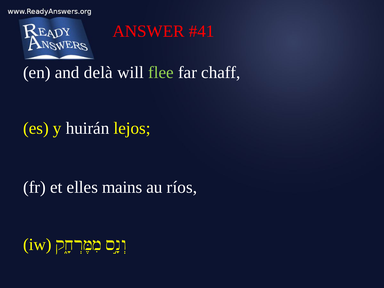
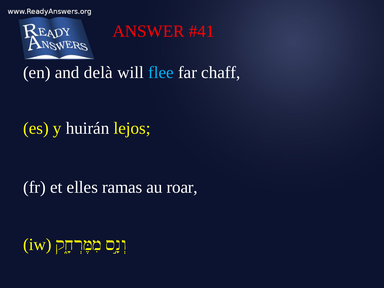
flee colour: light green -> light blue (161, 73)
mains: mains -> ramas (122, 187)
ríos: ríos -> roar (182, 187)
